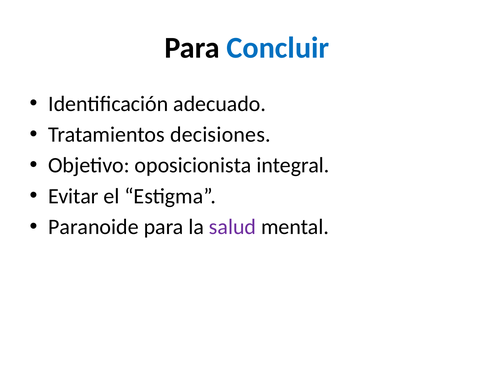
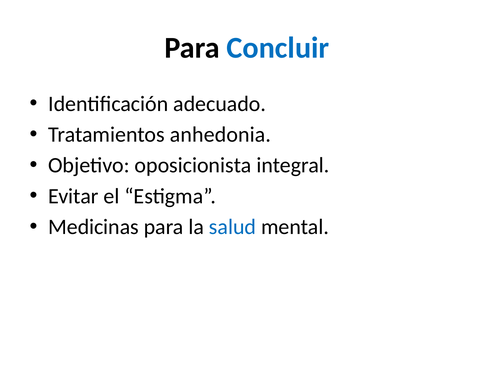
decisiones: decisiones -> anhedonia (220, 134)
Paranoide: Paranoide -> Medicinas (93, 227)
salud colour: purple -> blue (232, 227)
